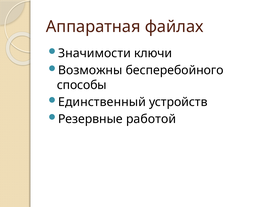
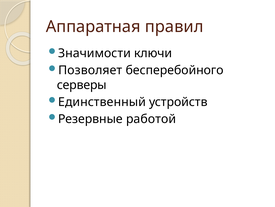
файлах: файлах -> правил (174, 27)
Возможны: Возможны -> Позволяет (90, 70)
способы: способы -> серверы (82, 85)
